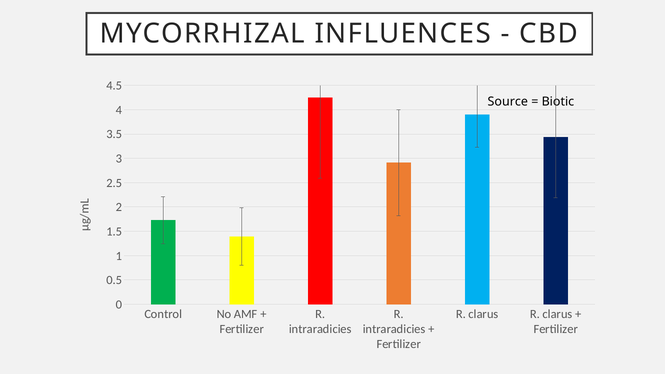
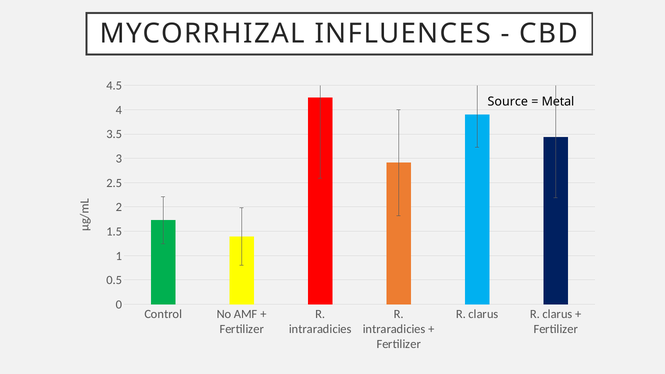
Biotic: Biotic -> Metal (558, 102)
